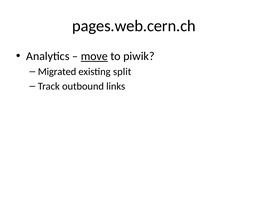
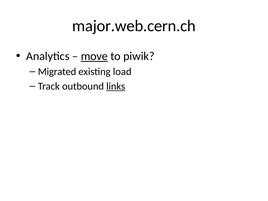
pages.web.cern.ch: pages.web.cern.ch -> major.web.cern.ch (134, 26)
split: split -> load (122, 72)
links underline: none -> present (116, 86)
